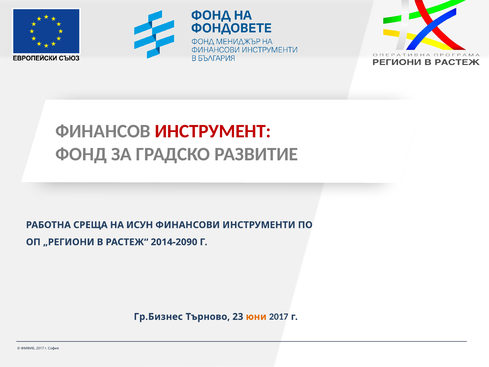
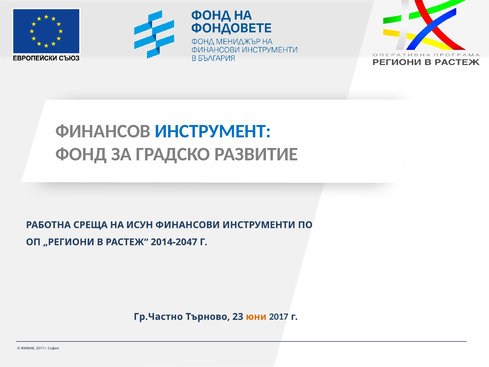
ИНСТРУМЕНТ colour: red -> blue (213, 131)
2014-2090: 2014-2090 -> 2014-2047 (174, 242)
Гр.Бизнес: Гр.Бизнес -> Гр.Частно (158, 317)
